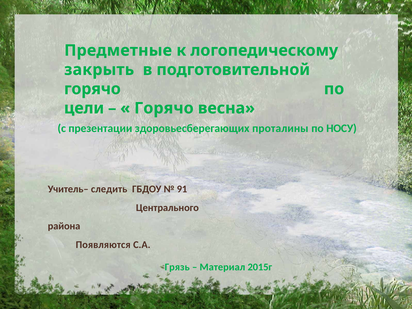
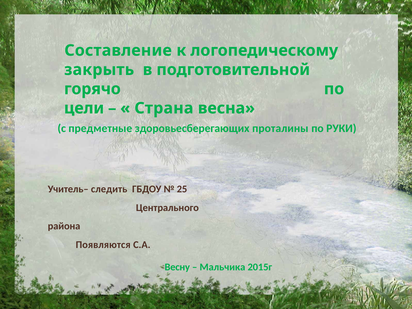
Предметные: Предметные -> Составление (118, 50)
Горячо: Горячо -> Страна (164, 108)
презентации: презентации -> предметные (100, 129)
НОСУ: НОСУ -> РУКИ (341, 129)
91: 91 -> 25 (182, 189)
Грязь: Грязь -> Весну (177, 267)
Материал: Материал -> Мальчика (222, 267)
